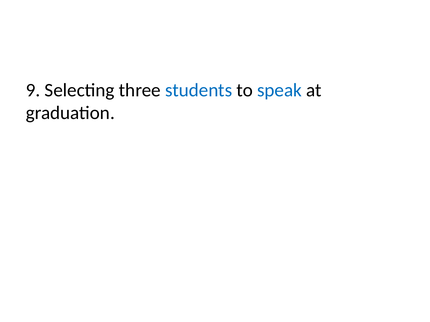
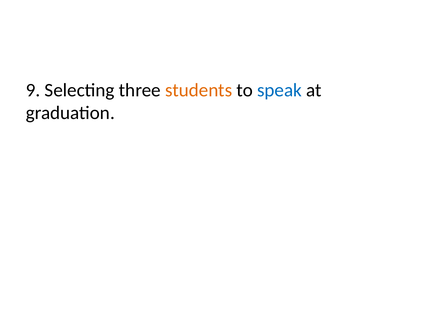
students colour: blue -> orange (199, 90)
